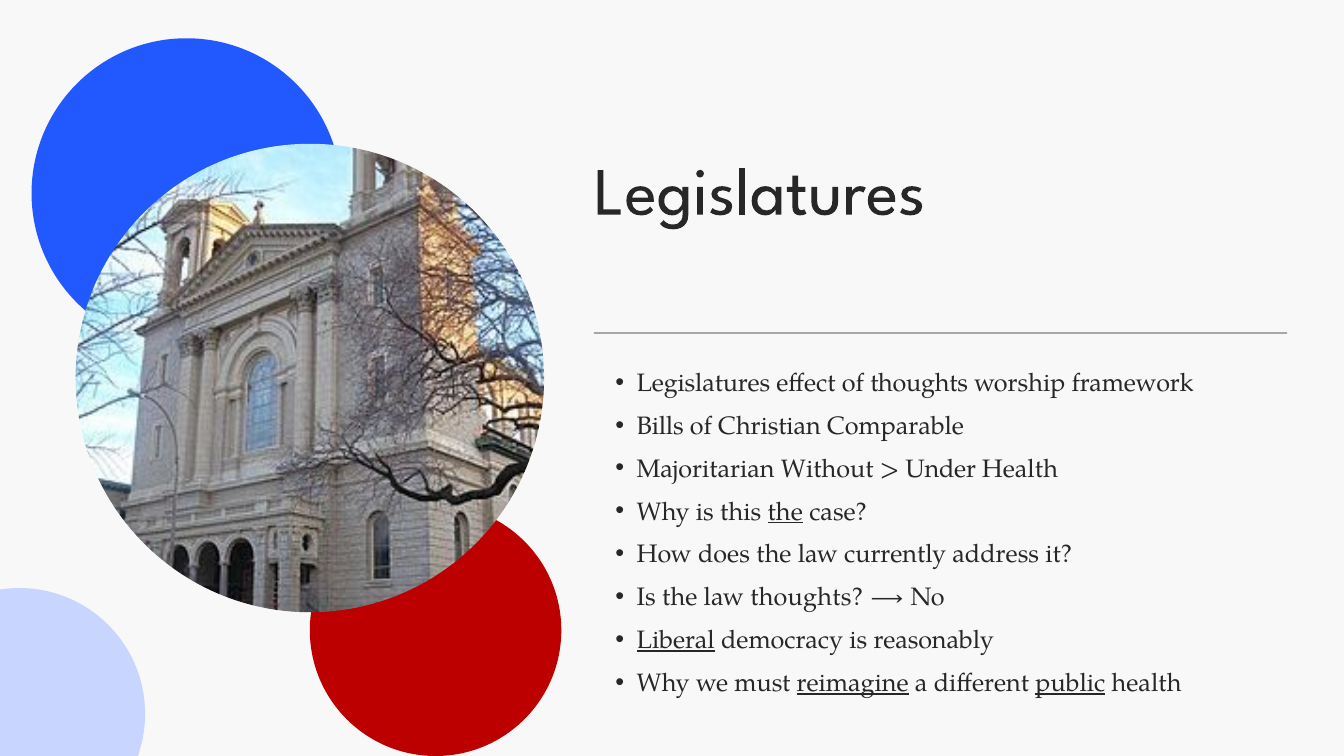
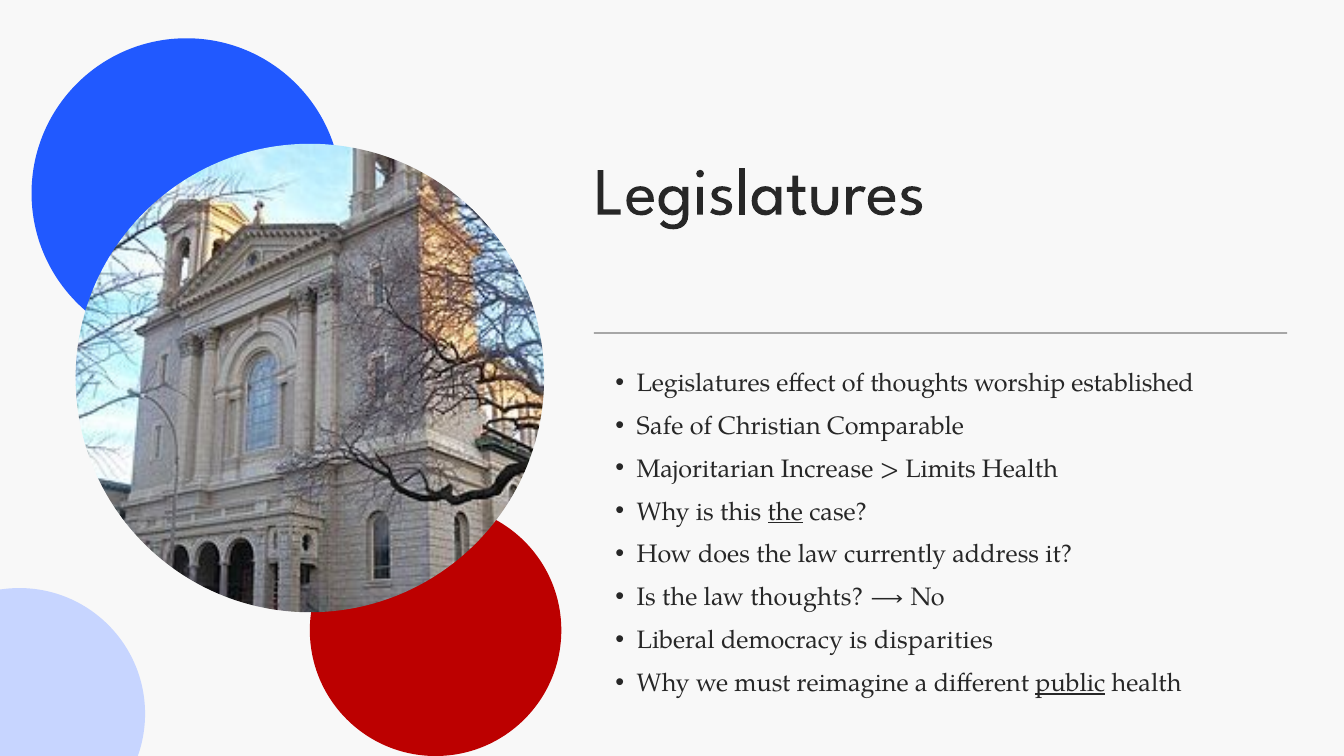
framework: framework -> established (1133, 383)
Bills: Bills -> Safe (660, 426)
Without: Without -> Increase (827, 469)
Under: Under -> Limits (941, 469)
Liberal underline: present -> none (676, 640)
reasonably: reasonably -> disparities (934, 640)
reimagine underline: present -> none (853, 683)
